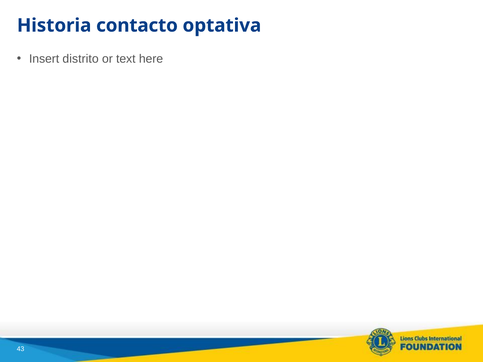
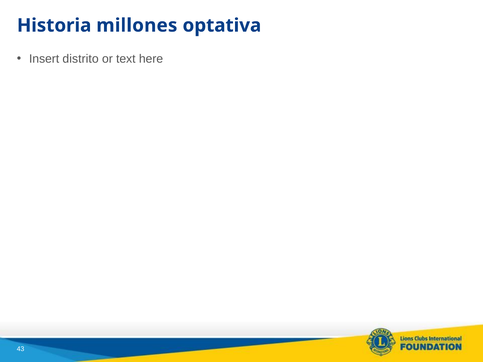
contacto: contacto -> millones (137, 25)
